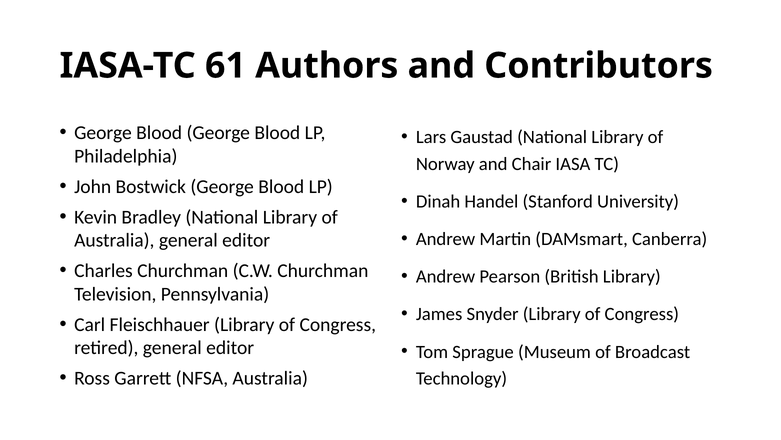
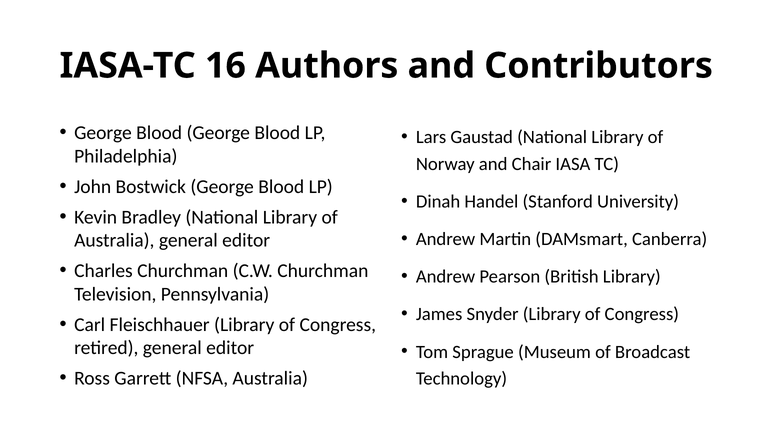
61: 61 -> 16 (225, 66)
